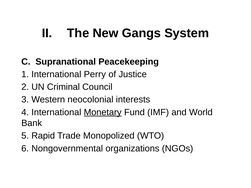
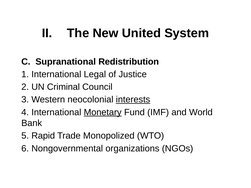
Gangs: Gangs -> United (141, 33)
Peacekeeping: Peacekeeping -> Redistribution (129, 62)
Perry: Perry -> Legal (95, 74)
interests underline: none -> present (133, 100)
